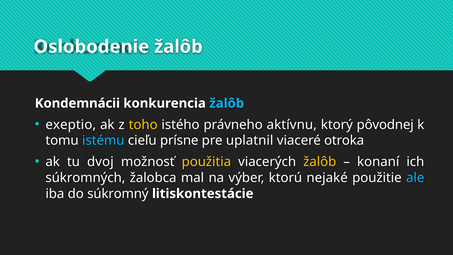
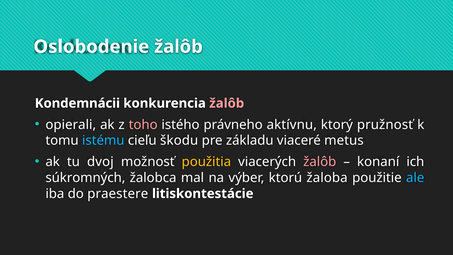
žalôb colour: light blue -> pink (227, 103)
exeptio: exeptio -> opierali (71, 125)
toho colour: yellow -> pink (143, 125)
pôvodnej: pôvodnej -> pružnosť (385, 125)
prísne: prísne -> škodu (179, 140)
uplatnil: uplatnil -> základu (250, 140)
otroka: otroka -> metus (344, 140)
žalôb colour: yellow -> pink (320, 162)
nejaké: nejaké -> žaloba (327, 178)
súkromný: súkromný -> praestere (118, 193)
